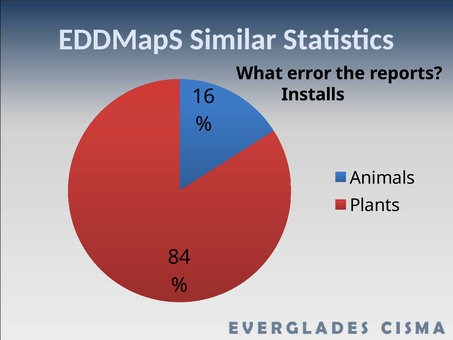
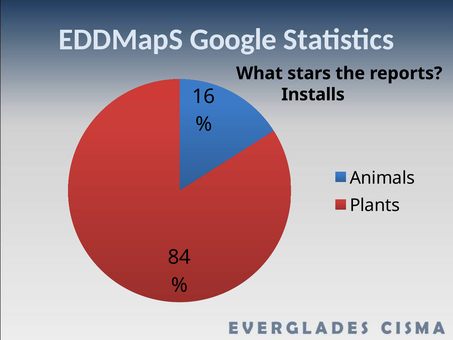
Similar: Similar -> Google (233, 39)
error: error -> stars (309, 73)
